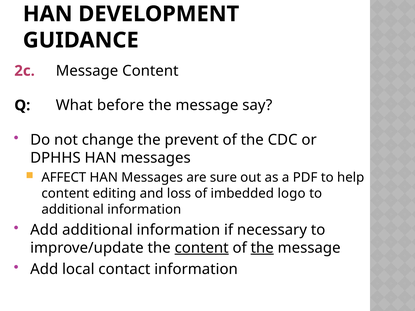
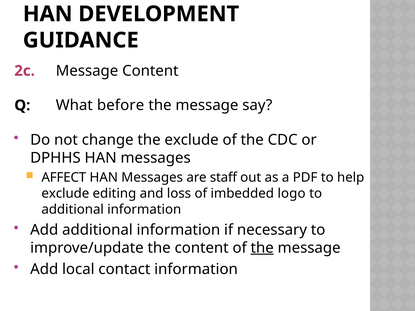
the prevent: prevent -> exclude (192, 140)
sure: sure -> staff (223, 178)
content: content -> exclude (65, 194)
content underline: present -> none (202, 248)
